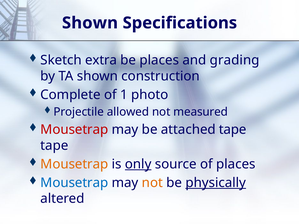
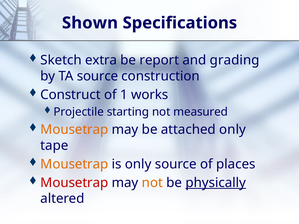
be places: places -> report (159, 60)
TA shown: shown -> source (98, 76)
Complete: Complete -> Construct (70, 95)
photo: photo -> works (150, 95)
allowed: allowed -> starting (128, 112)
Mousetrap colour: red -> orange (74, 130)
attached tape: tape -> only (233, 130)
only underline: present -> none (138, 164)
Mousetrap colour: blue -> red (74, 183)
